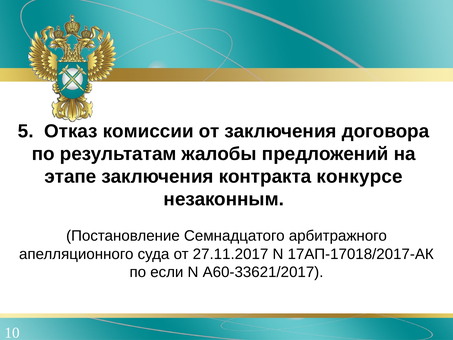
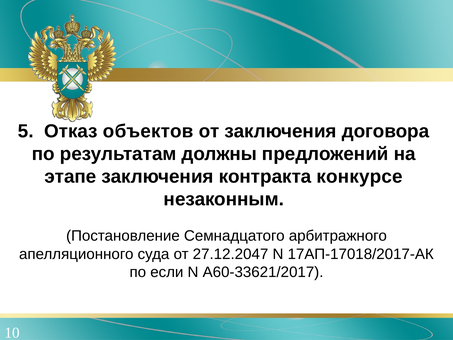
комиссии: комиссии -> объектов (148, 131)
жалобы: жалобы -> должны (219, 154)
27.11.2017: 27.11.2017 -> 27.12.2047 (231, 254)
